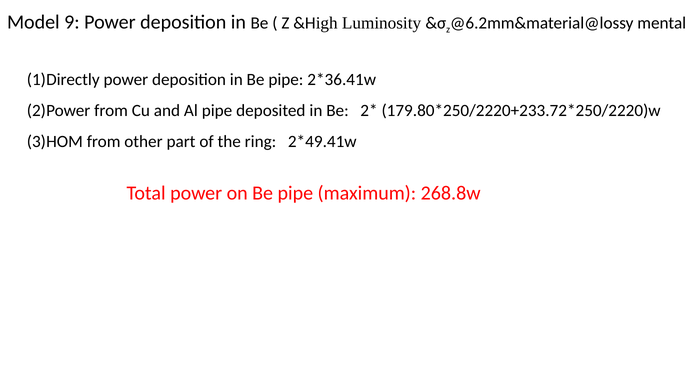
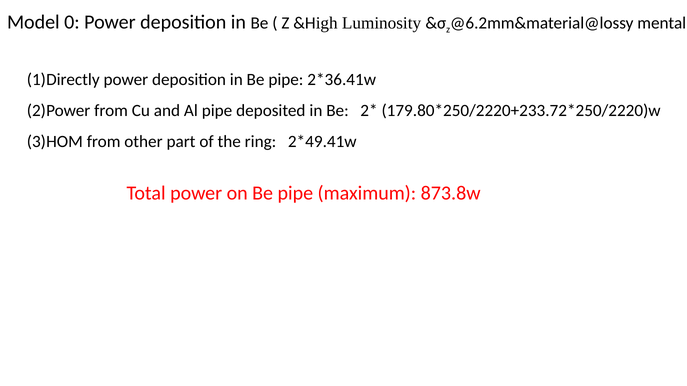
9: 9 -> 0 (72, 22)
268.8w: 268.8w -> 873.8w (451, 193)
